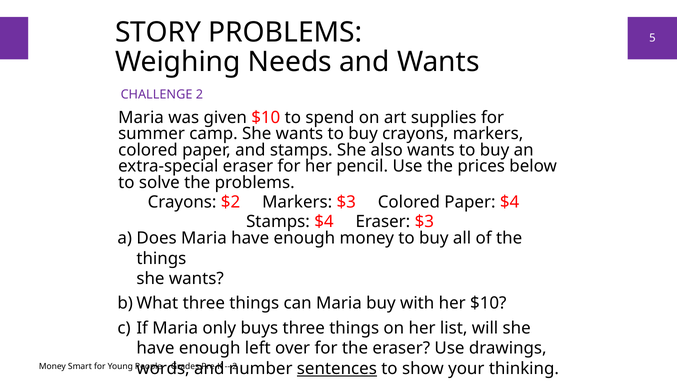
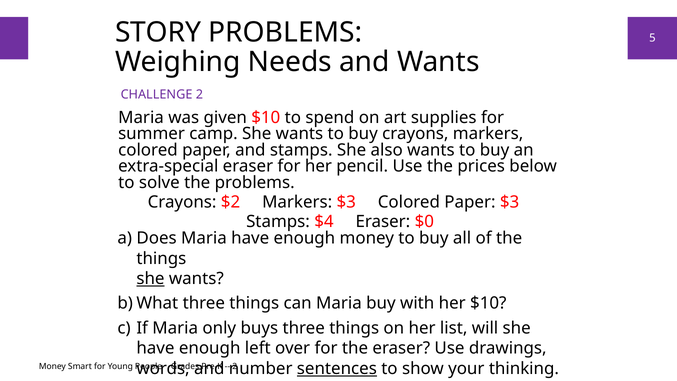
Paper $4: $4 -> $3 (510, 202)
Eraser $3: $3 -> $0 (424, 222)
she underline: none -> present (150, 279)
